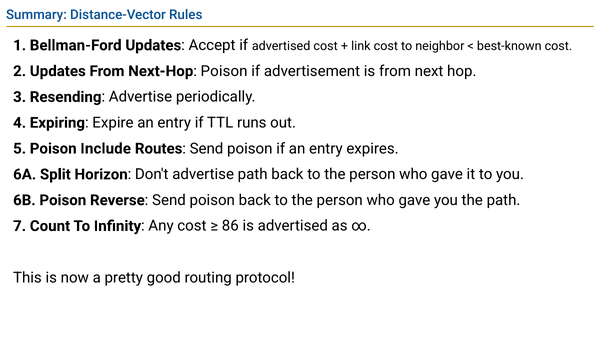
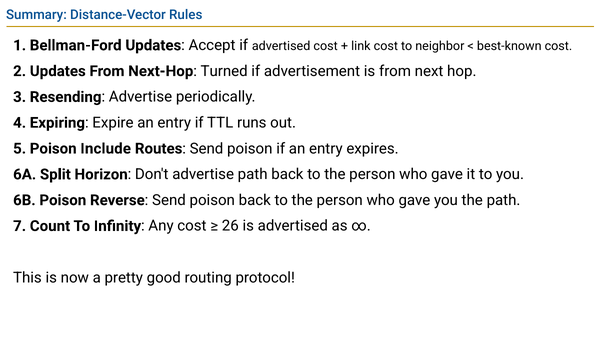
Next-Hop Poison: Poison -> Turned (224, 71)
86: 86 -> 26 (230, 226)
